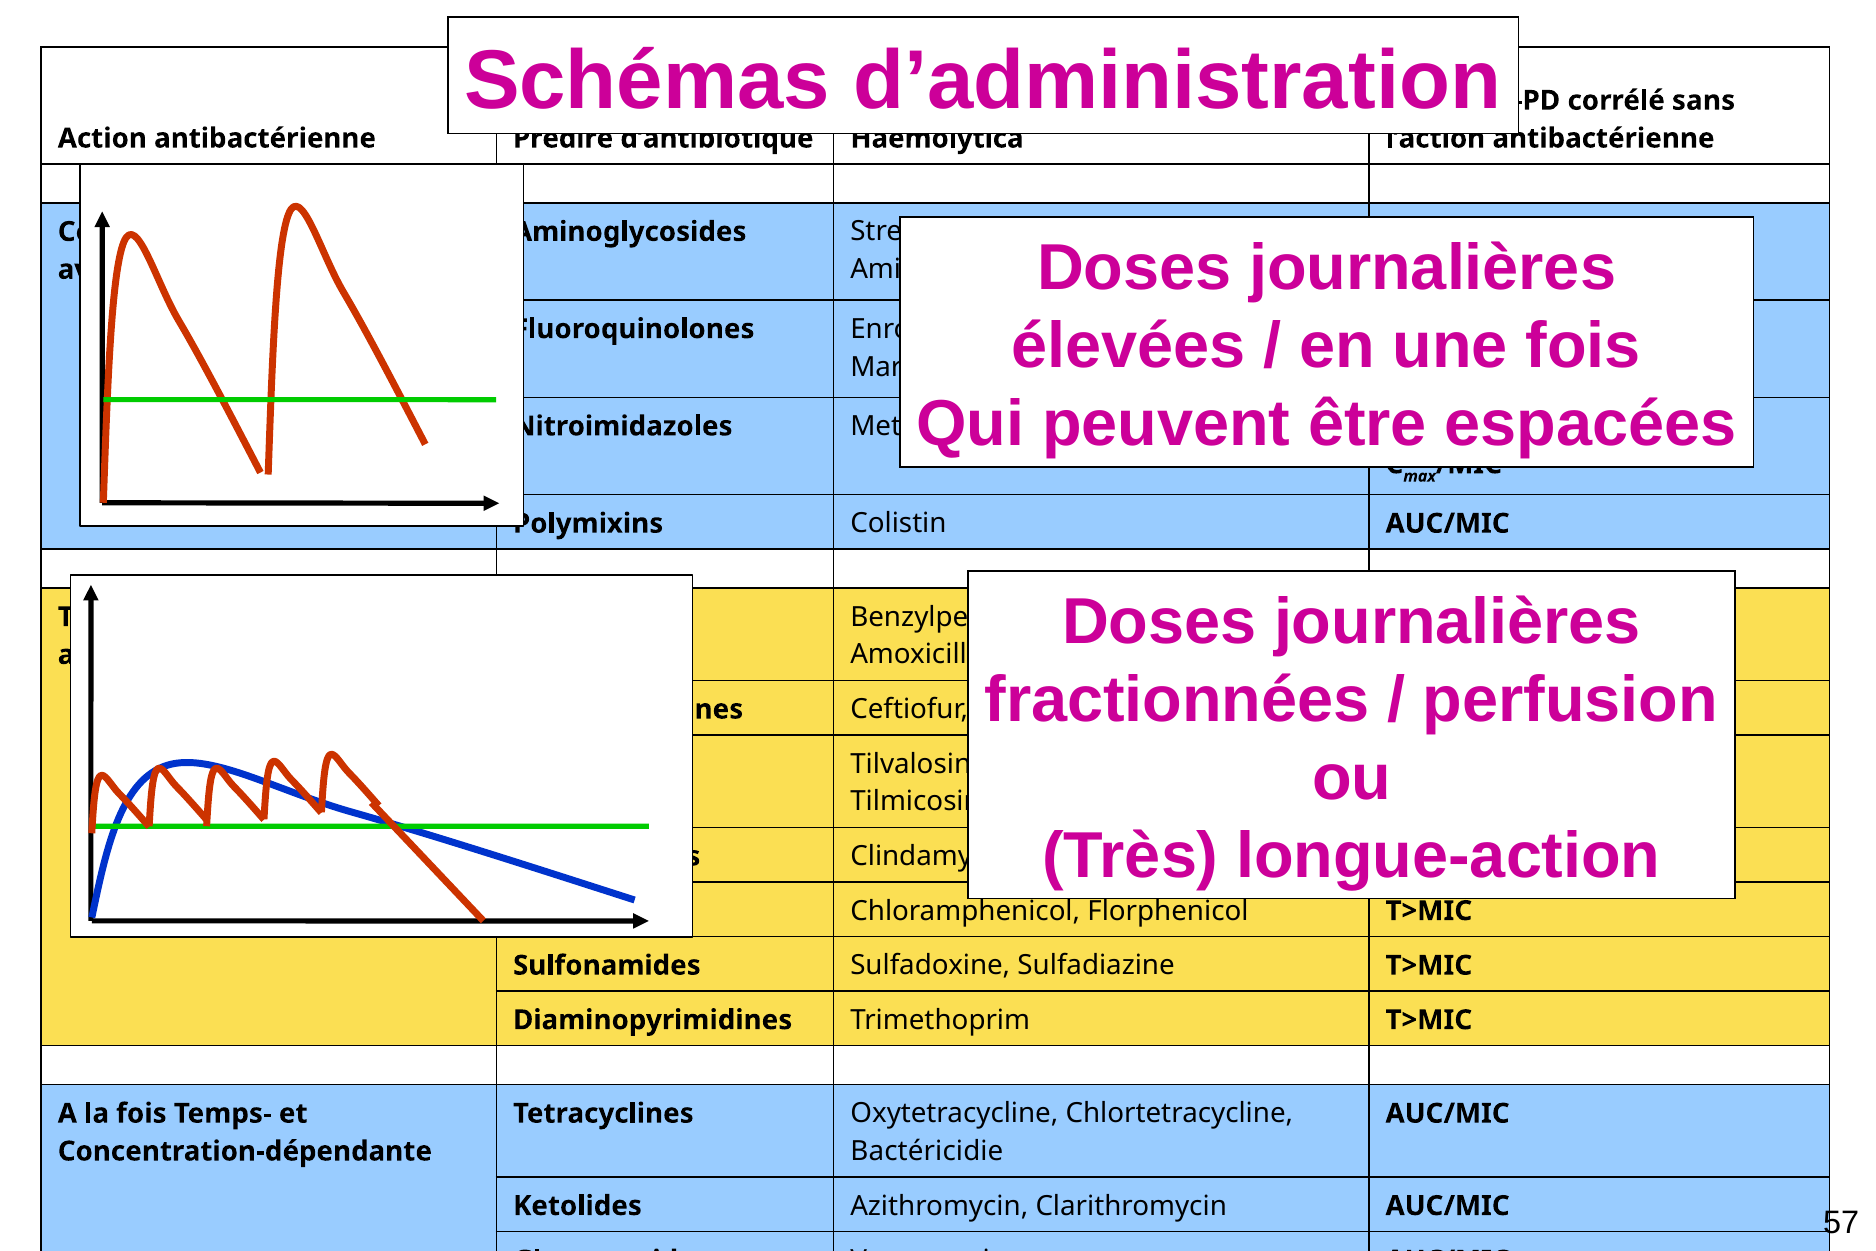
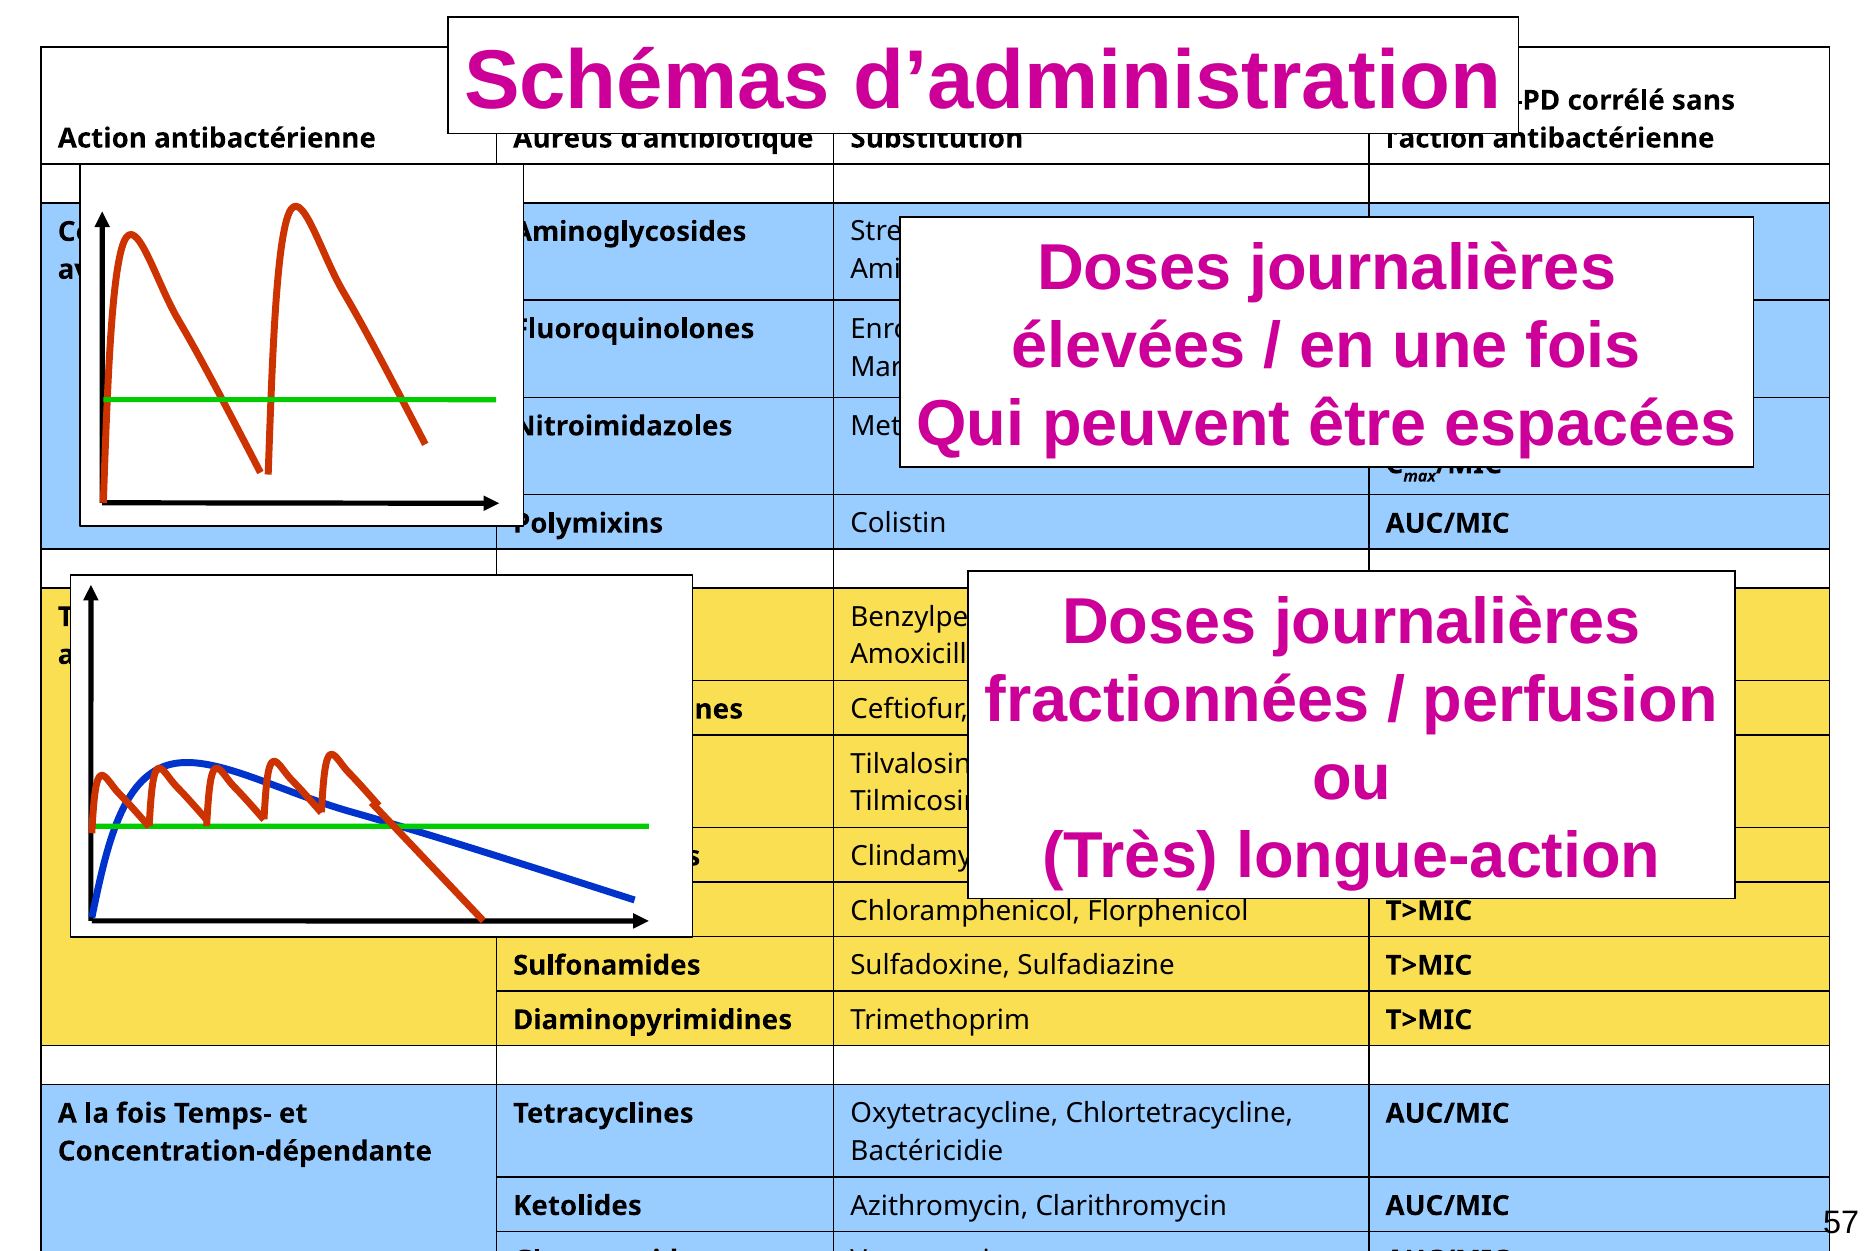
Prédire: Prédire -> Aureus (563, 138)
Haemolytica: Haemolytica -> Substitution (937, 138)
